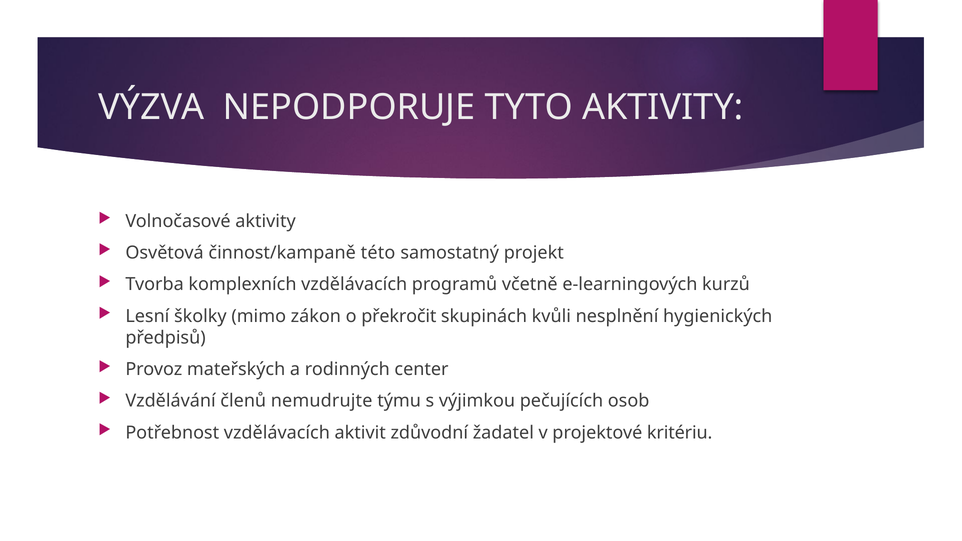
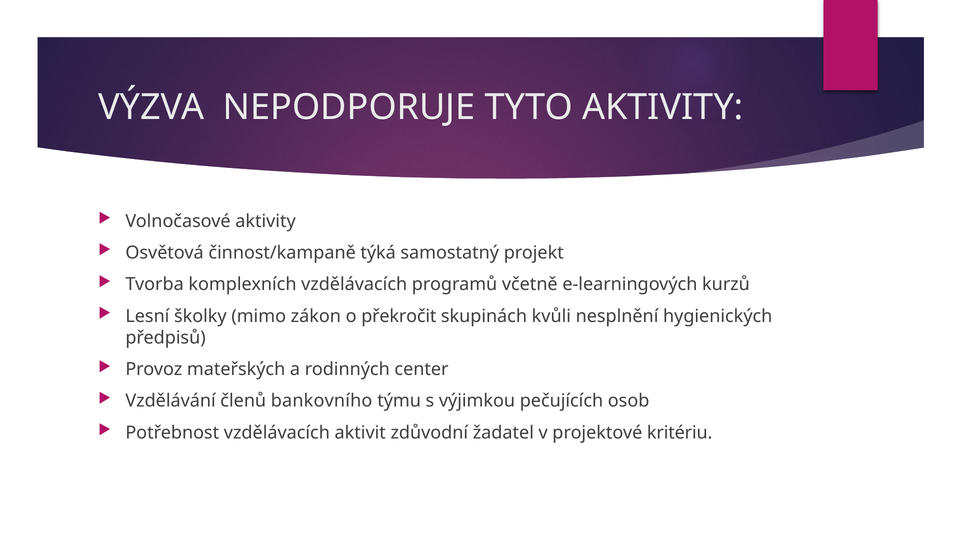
této: této -> týká (378, 253)
nemudrujte: nemudrujte -> bankovního (322, 401)
